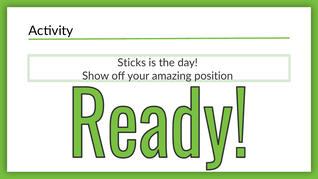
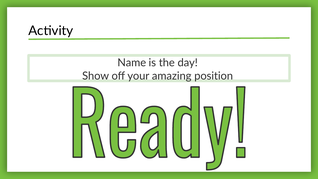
Sticks: Sticks -> Name (132, 63)
